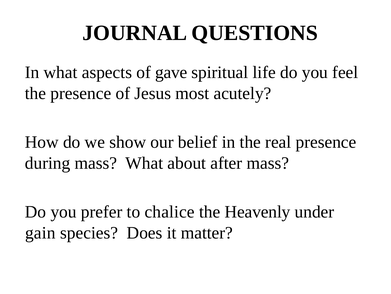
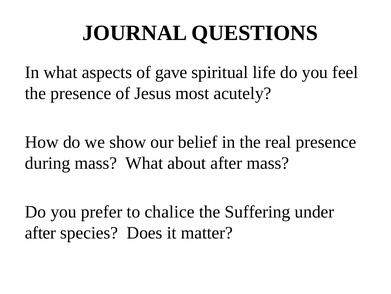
Heavenly: Heavenly -> Suffering (257, 211)
gain: gain -> after (40, 232)
